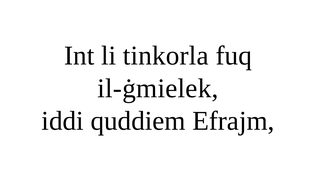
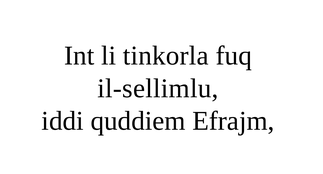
il-ġmielek: il-ġmielek -> il-sellimlu (158, 88)
